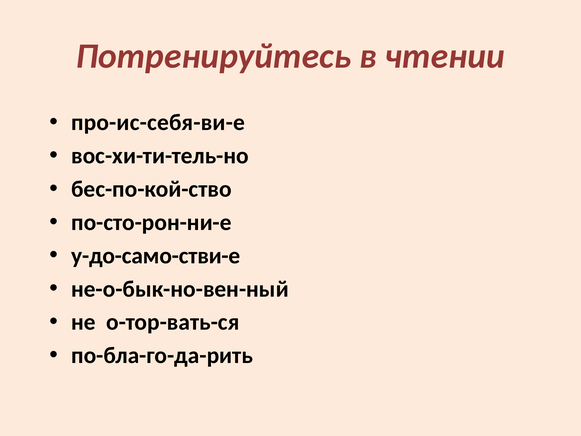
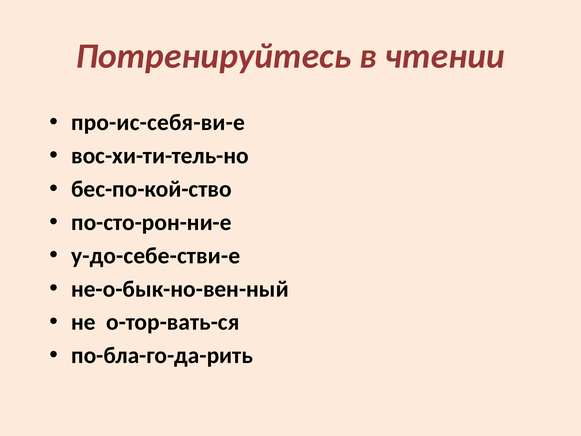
у-до-само-стви-е: у-до-само-стви-е -> у-до-себе-стви-е (156, 256)
